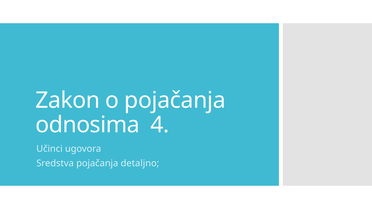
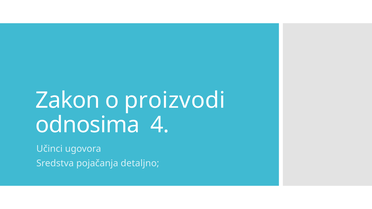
o pojačanja: pojačanja -> proizvodi (175, 100)
